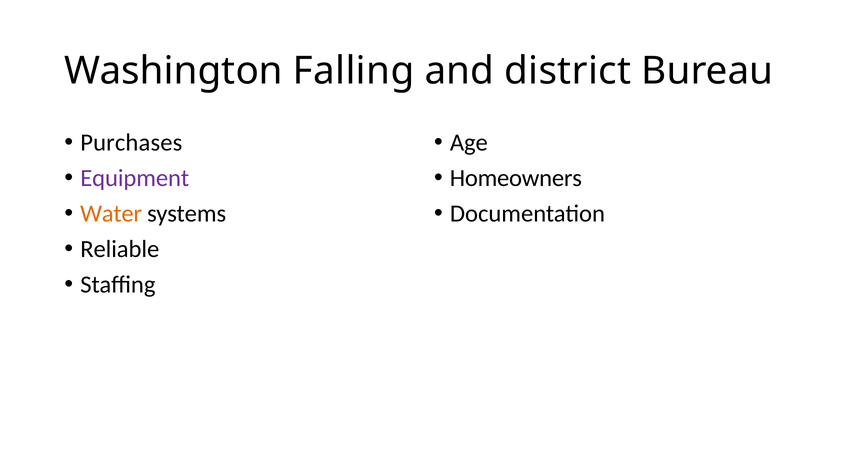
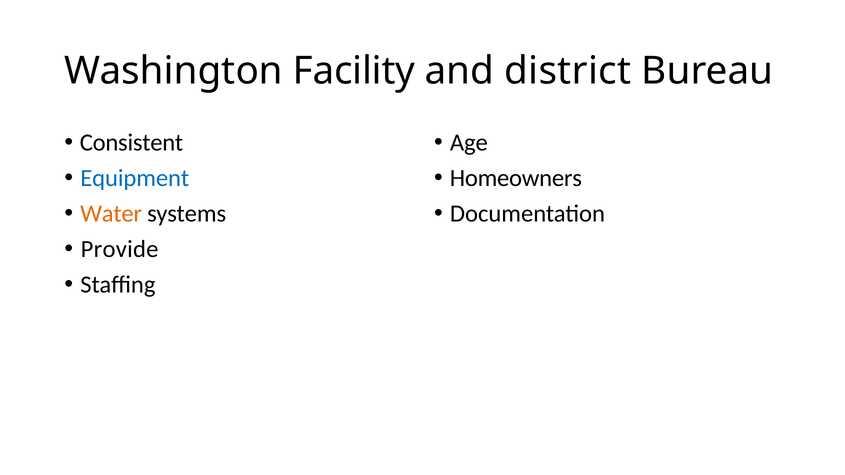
Falling: Falling -> Facility (354, 71)
Purchases: Purchases -> Consistent (132, 143)
Equipment colour: purple -> blue (135, 178)
Reliable: Reliable -> Provide (120, 249)
